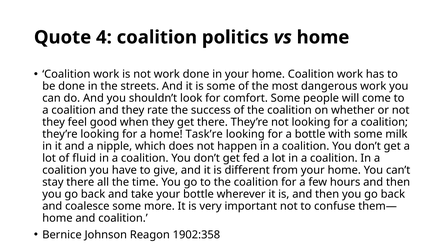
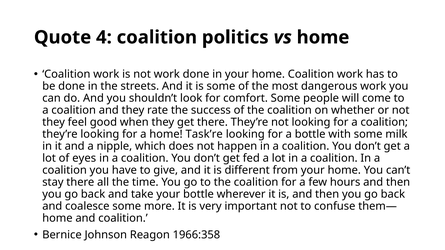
fluid: fluid -> eyes (84, 158)
1902:358: 1902:358 -> 1966:358 (196, 235)
